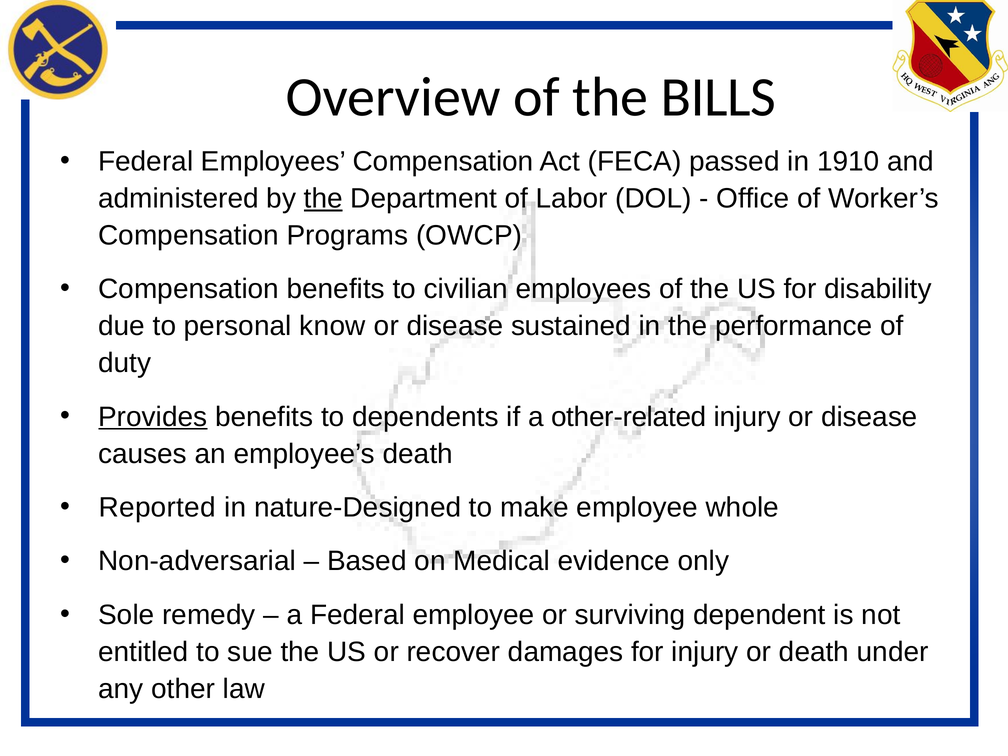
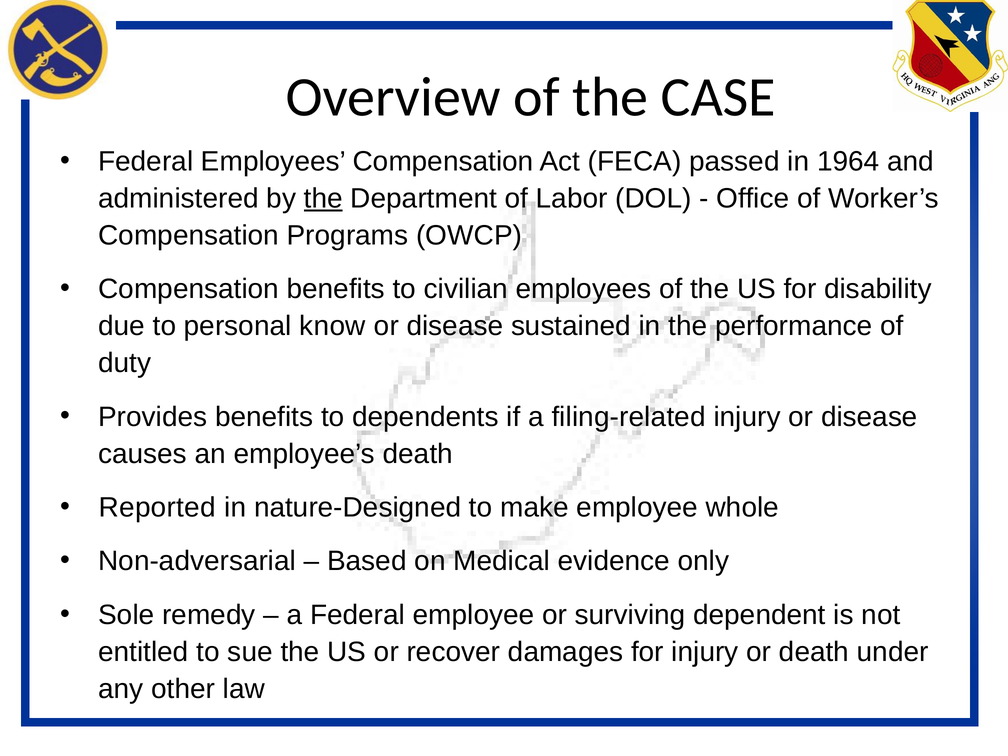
BILLS: BILLS -> CASE (718, 97)
1910: 1910 -> 1964 (848, 162)
Provides underline: present -> none (153, 417)
other-related: other-related -> filing-related (629, 417)
